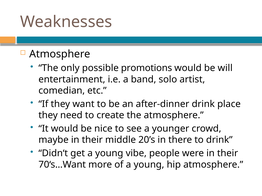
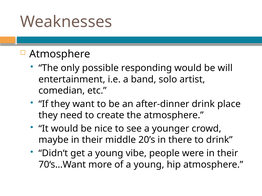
promotions: promotions -> responding (147, 68)
